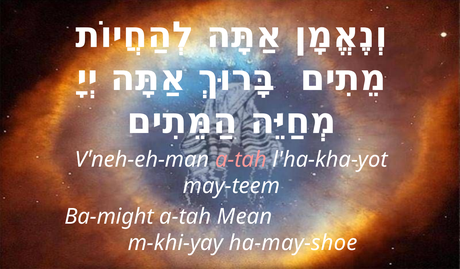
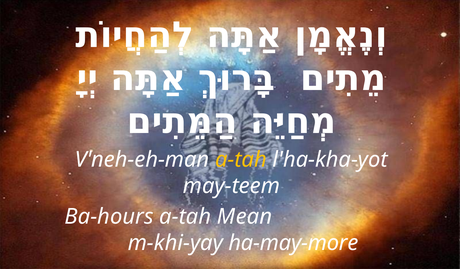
a-tah colour: pink -> yellow (241, 160)
Ba-might: Ba-might -> Ba-hours (109, 217)
ha-may-shoe: ha-may-shoe -> ha-may-more (293, 243)
